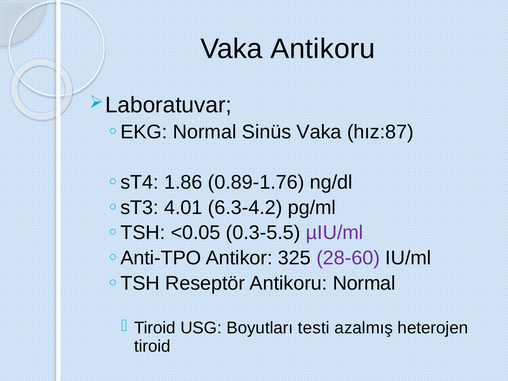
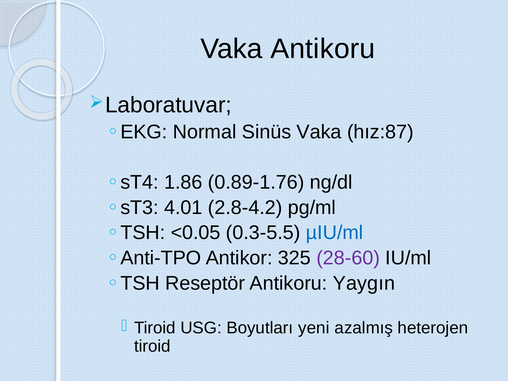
6.3-4.2: 6.3-4.2 -> 2.8-4.2 (245, 208)
µIU/ml colour: purple -> blue (335, 233)
Antikoru Normal: Normal -> Yaygın (364, 283)
testi: testi -> yeni (314, 328)
